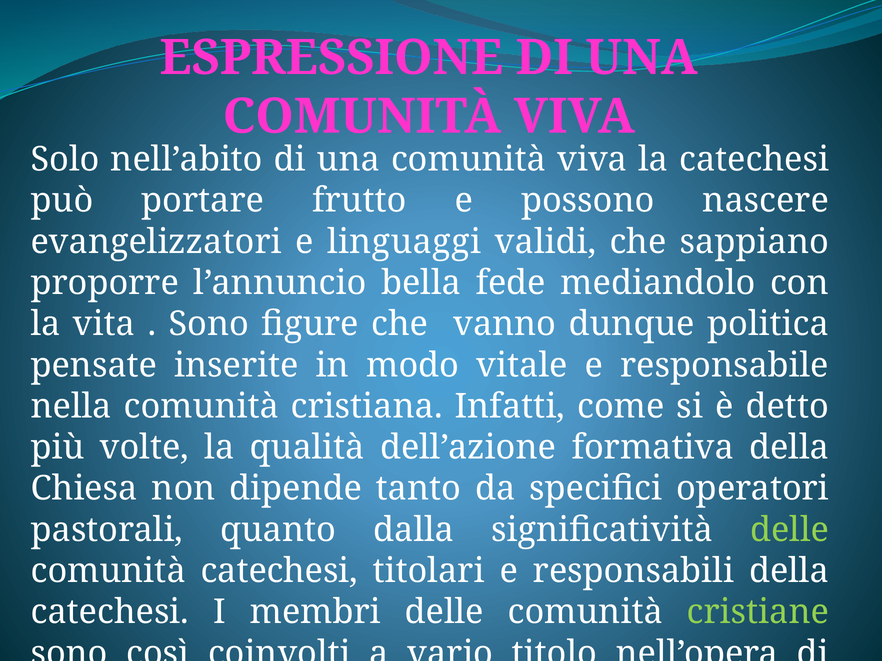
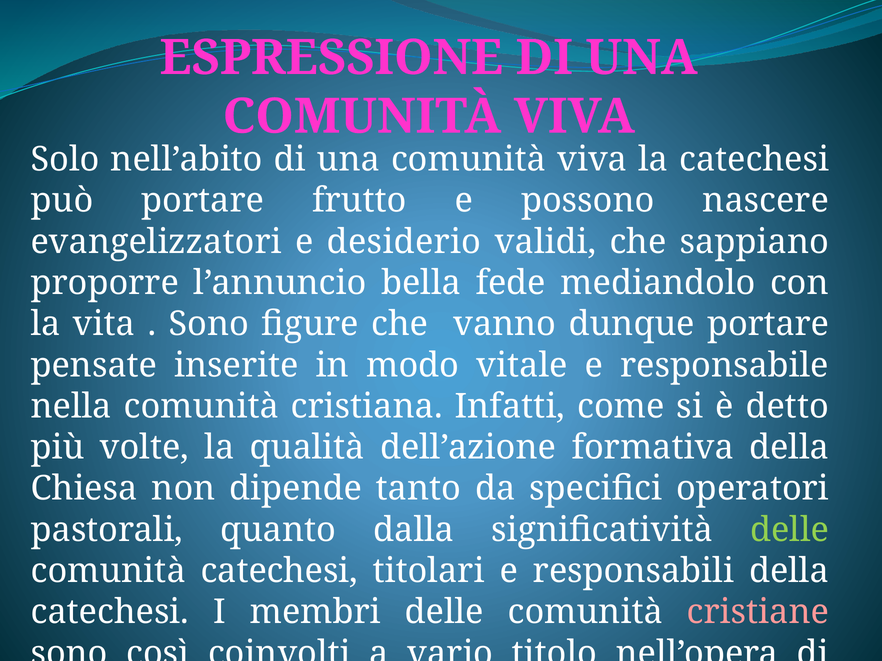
linguaggi: linguaggi -> desiderio (404, 242)
dunque politica: politica -> portare (768, 324)
cristiane colour: light green -> pink (758, 613)
